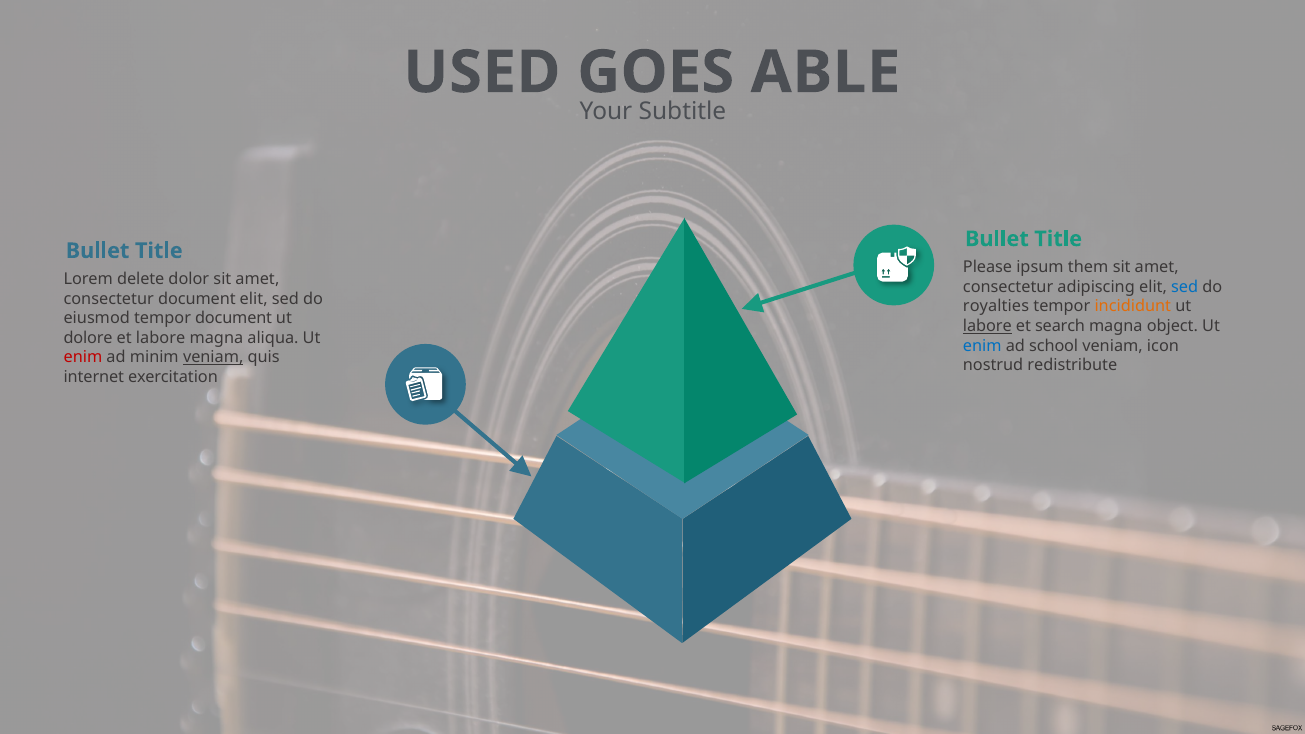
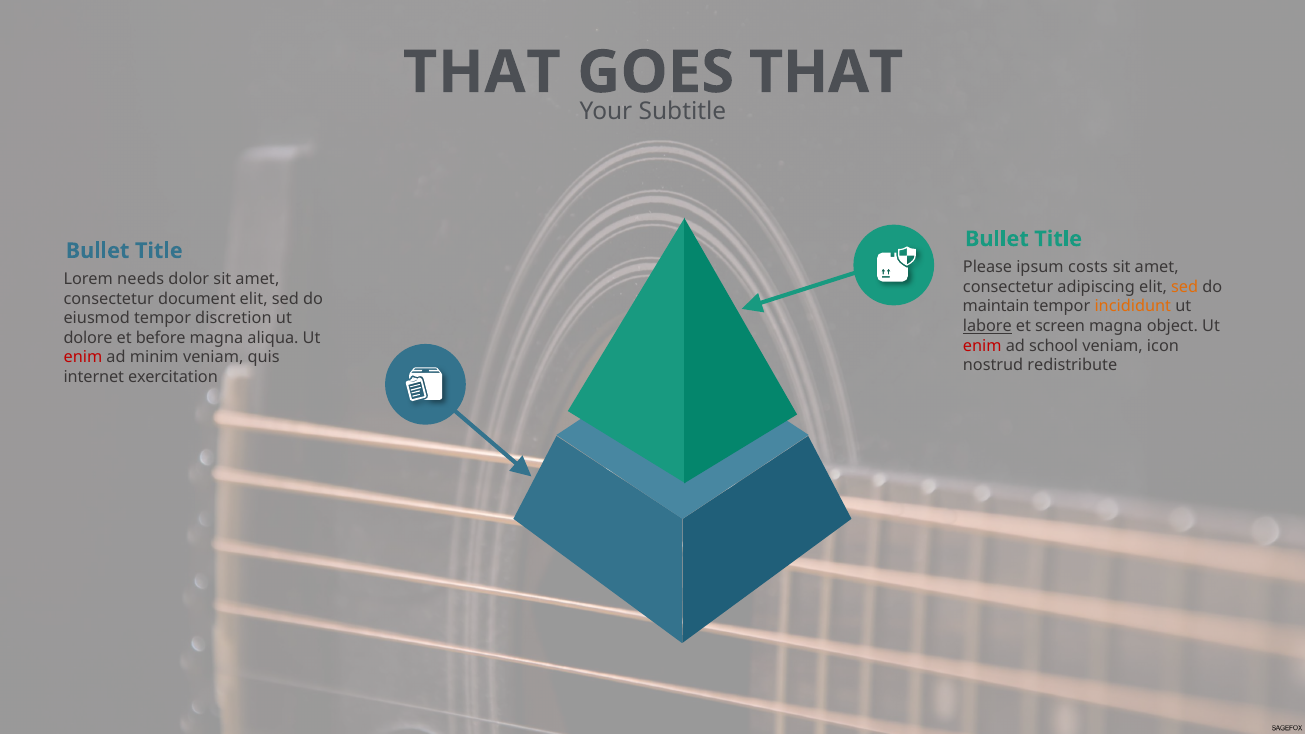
USED: USED -> THAT (482, 72)
ABLE: ABLE -> THAT (826, 72)
them: them -> costs (1088, 267)
delete: delete -> needs (141, 279)
sed colour: blue -> orange (1185, 287)
royalties: royalties -> maintain (996, 307)
tempor document: document -> discretion (233, 318)
search: search -> screen (1060, 326)
et labore: labore -> before (161, 338)
enim colour: blue -> red (982, 346)
veniam underline: present -> none (213, 358)
